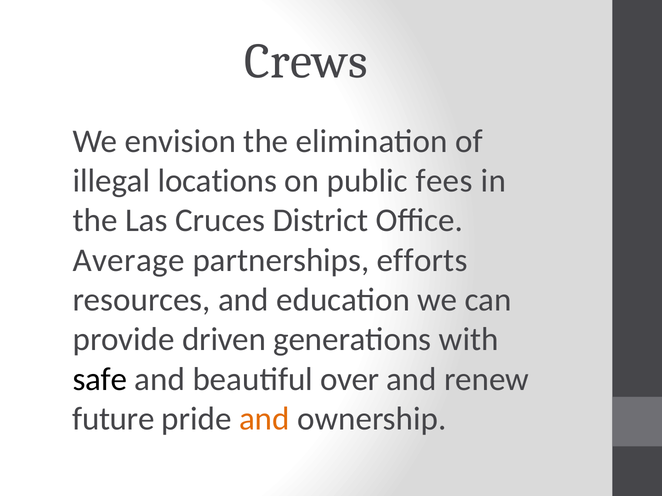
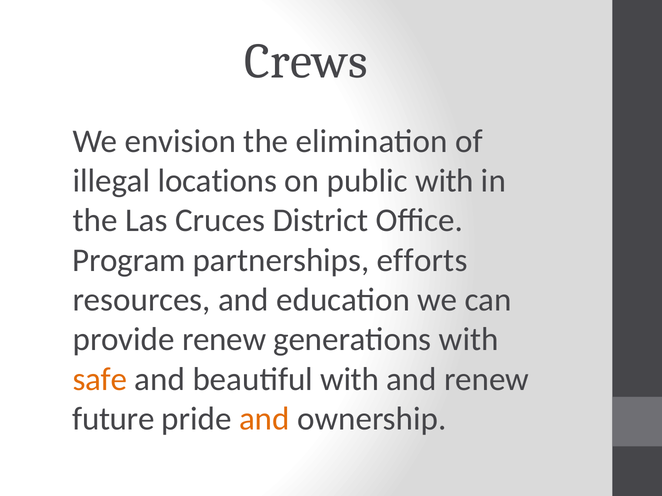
public fees: fees -> with (445, 181)
Average: Average -> Program (129, 260)
provide driven: driven -> renew (224, 340)
safe colour: black -> orange (100, 380)
beautiful over: over -> with (350, 380)
